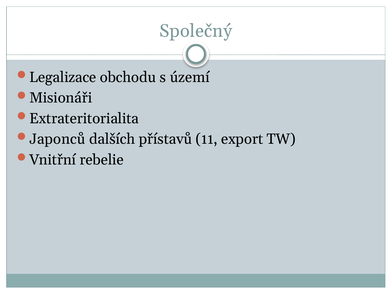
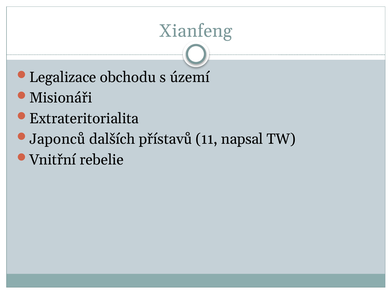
Společný: Společný -> Xianfeng (196, 31)
export: export -> napsal (242, 139)
